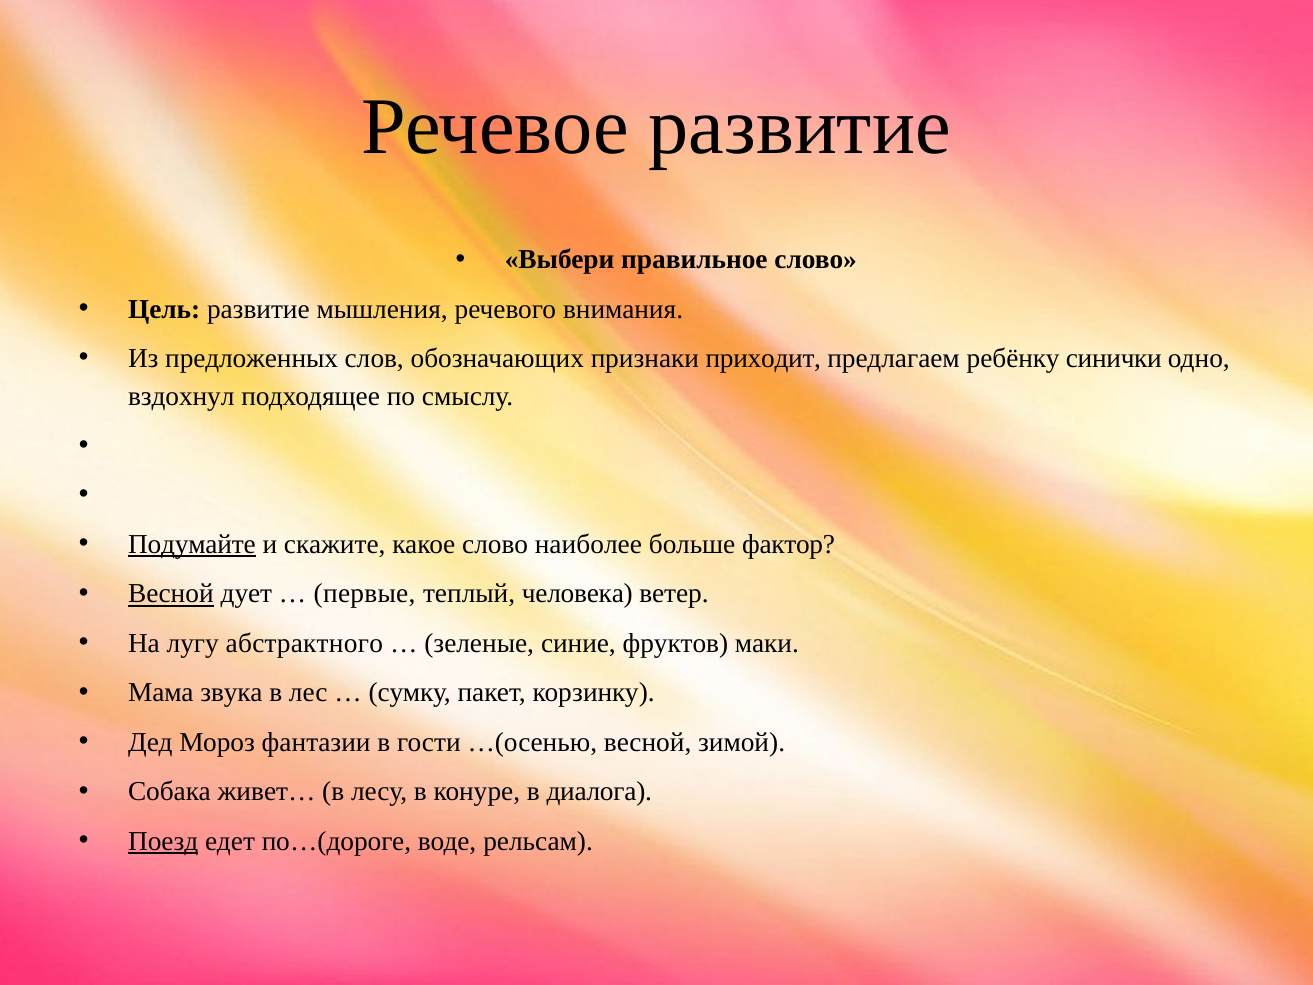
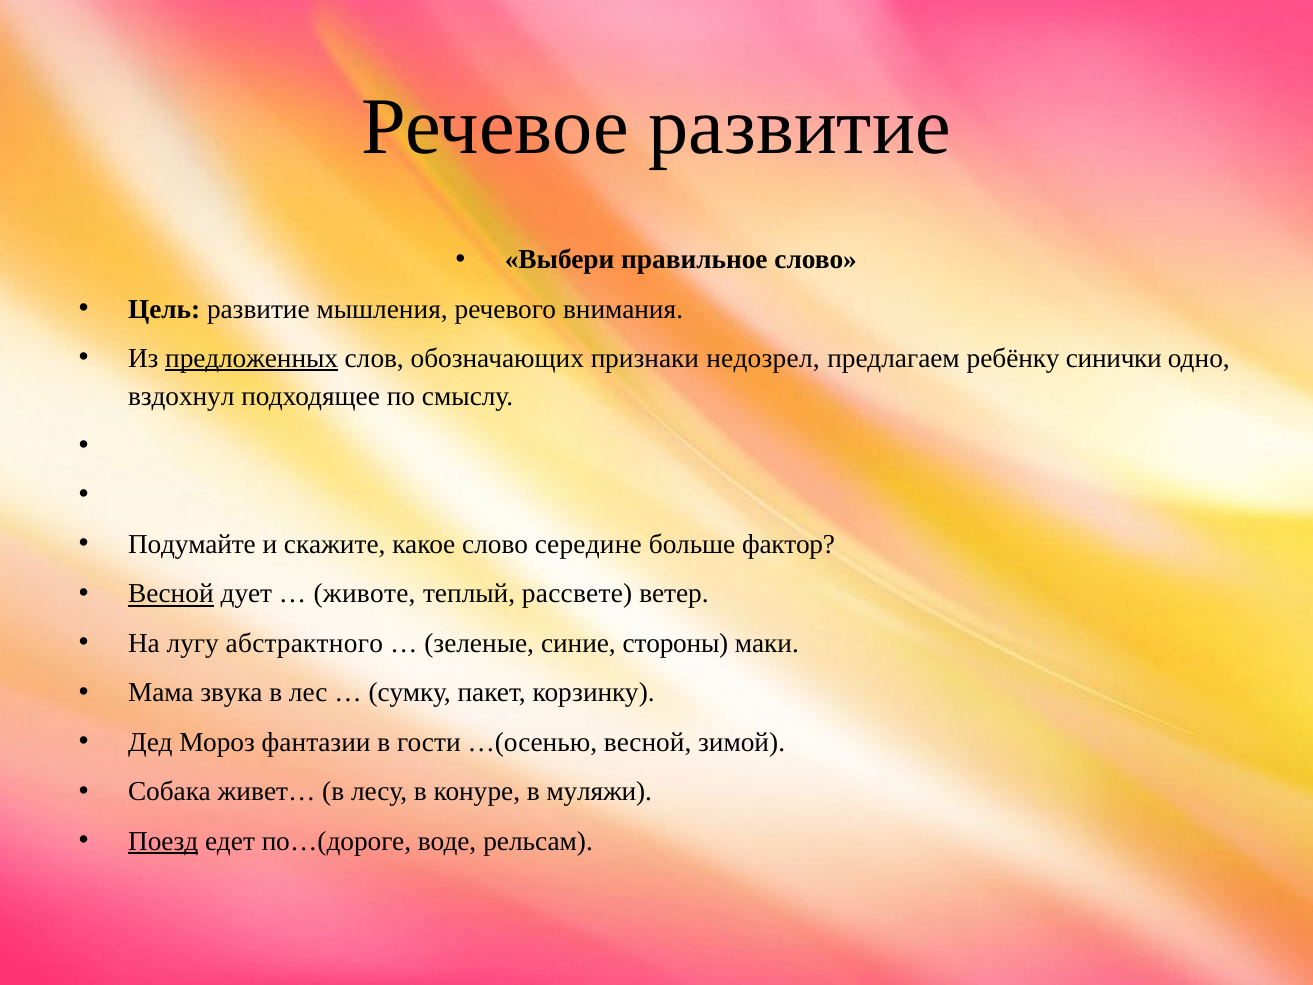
предложенных underline: none -> present (252, 358)
приходит: приходит -> недозрел (763, 358)
Подумайте underline: present -> none (192, 544)
наиболее: наиболее -> середине (588, 544)
первые: первые -> животе (365, 594)
человека: человека -> рассвете (577, 594)
фруктов: фруктов -> стороны (676, 643)
диалога: диалога -> муляжи (599, 791)
